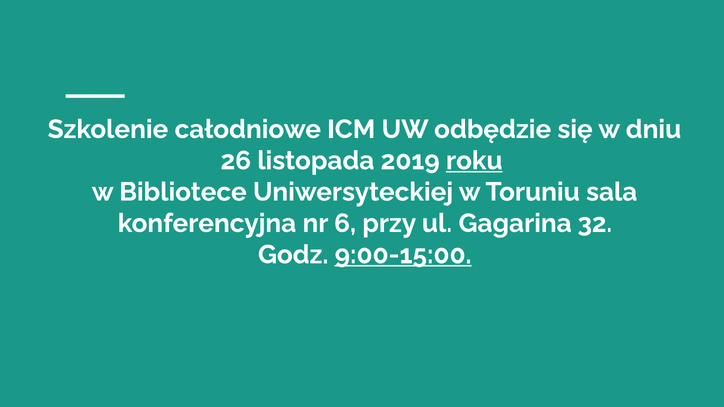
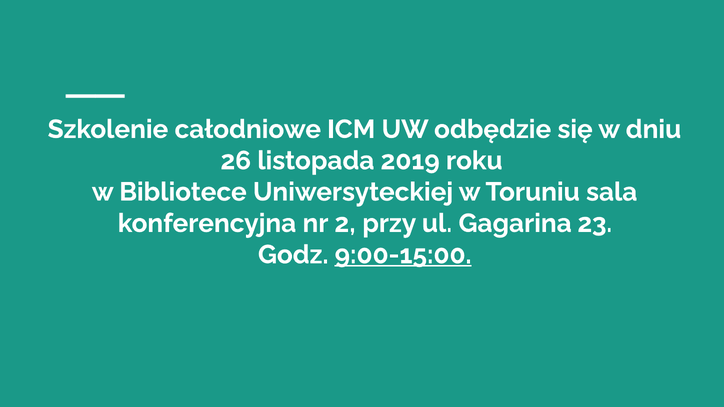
roku underline: present -> none (474, 161)
6: 6 -> 2 (345, 223)
32: 32 -> 23 (595, 223)
